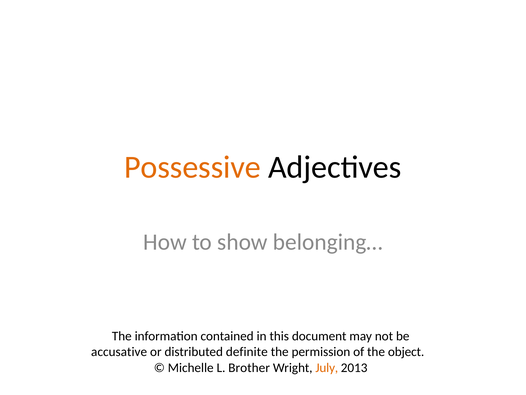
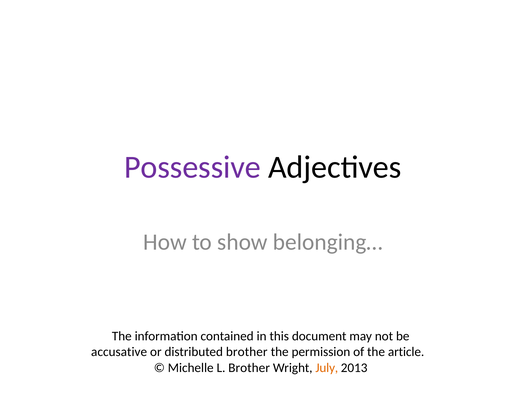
Possessive colour: orange -> purple (193, 167)
distributed definite: definite -> brother (247, 352)
object: object -> article (406, 352)
